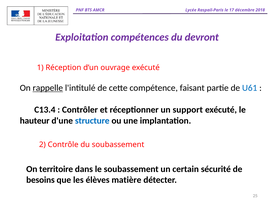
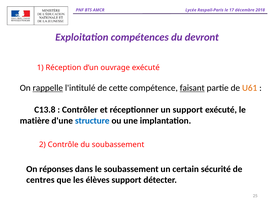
faisant underline: none -> present (192, 88)
U61 colour: blue -> orange (250, 88)
C13.4: C13.4 -> C13.8 (45, 110)
hauteur: hauteur -> matière (35, 121)
territoire: territoire -> réponses (56, 169)
besoins: besoins -> centres (40, 180)
élèves matière: matière -> support (126, 180)
